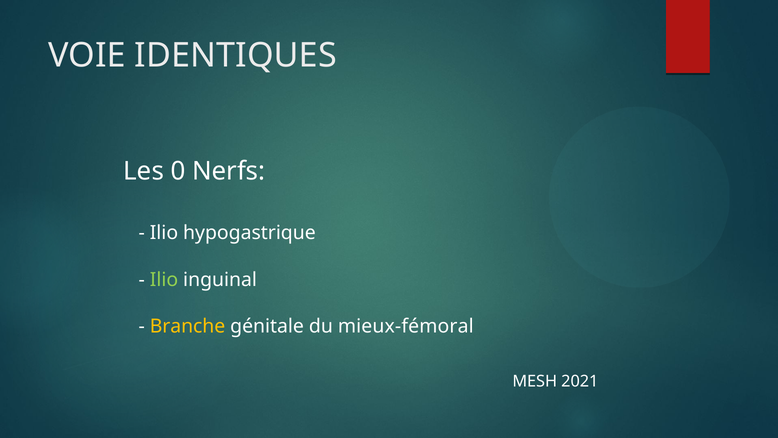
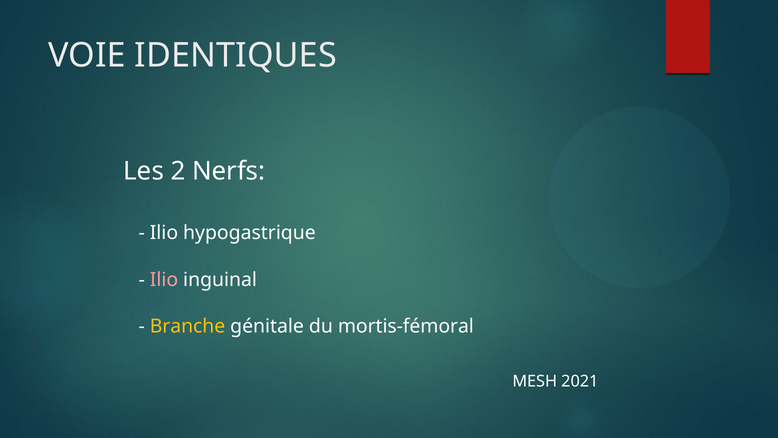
0: 0 -> 2 (178, 171)
Ilio colour: light green -> pink (164, 279)
mieux-fémoral: mieux-fémoral -> mortis-fémoral (406, 326)
